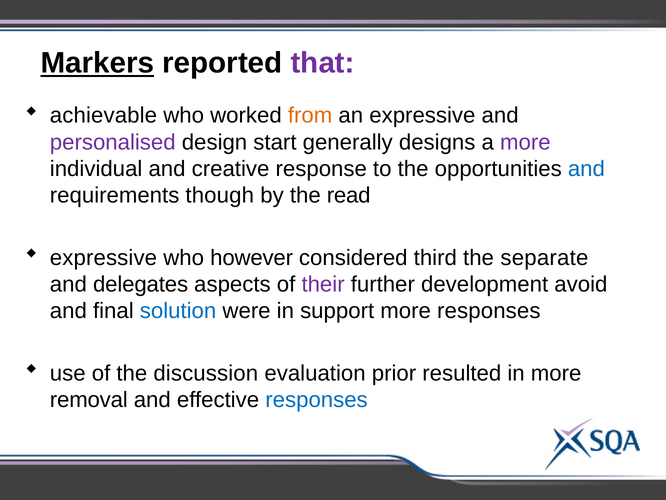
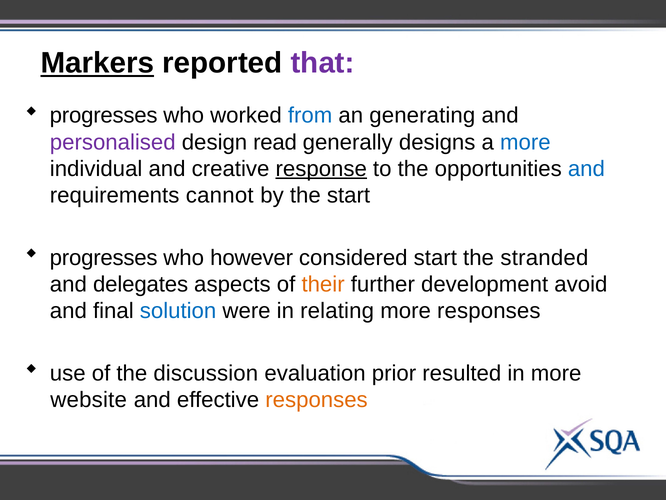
achievable: achievable -> progresses (104, 115)
from colour: orange -> blue (310, 115)
an expressive: expressive -> generating (422, 115)
start: start -> read (275, 142)
more colour: purple -> blue (525, 142)
response underline: none -> present (321, 169)
though: though -> cannot (220, 195)
the read: read -> start (349, 195)
expressive: expressive -> progresses (104, 257)
considered third: third -> start (435, 257)
separate: separate -> stranded (544, 257)
their colour: purple -> orange (323, 284)
support: support -> relating (337, 311)
removal: removal -> website (89, 400)
responses colour: blue -> orange (317, 400)
